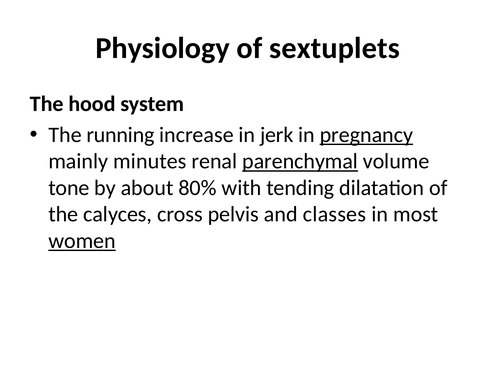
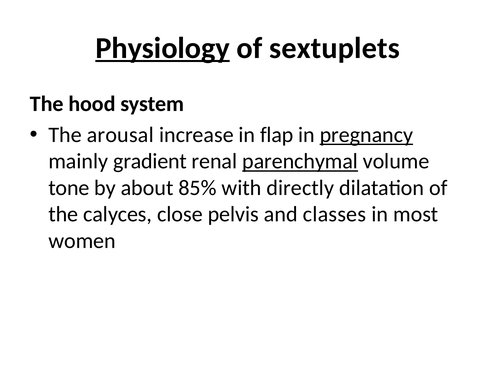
Physiology underline: none -> present (163, 48)
running: running -> arousal (120, 135)
jerk: jerk -> flap (277, 135)
minutes: minutes -> gradient (150, 161)
80%: 80% -> 85% (198, 188)
tending: tending -> directly (300, 188)
cross: cross -> close (180, 214)
women underline: present -> none (82, 241)
